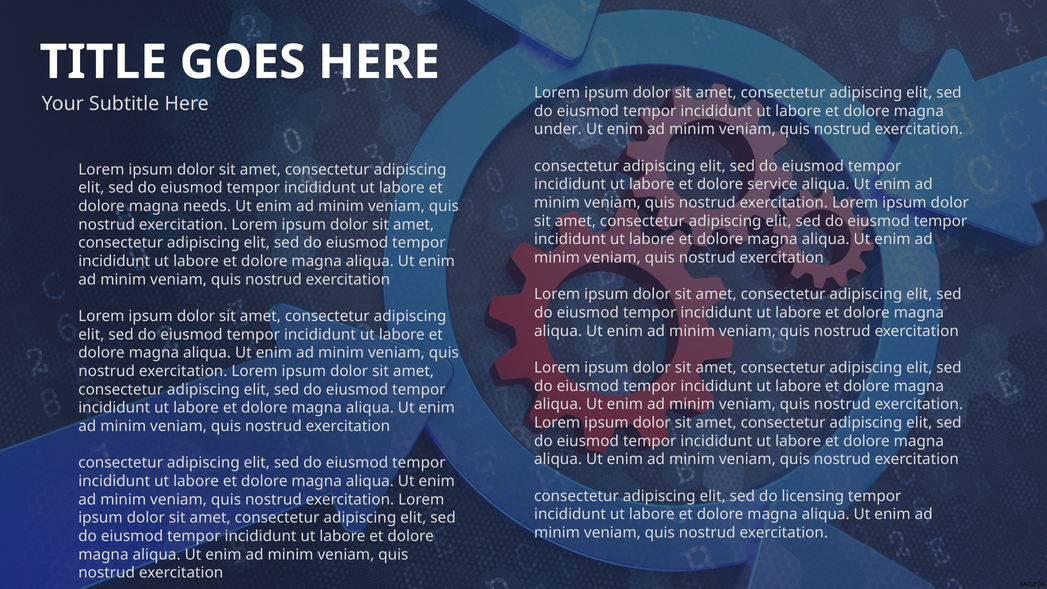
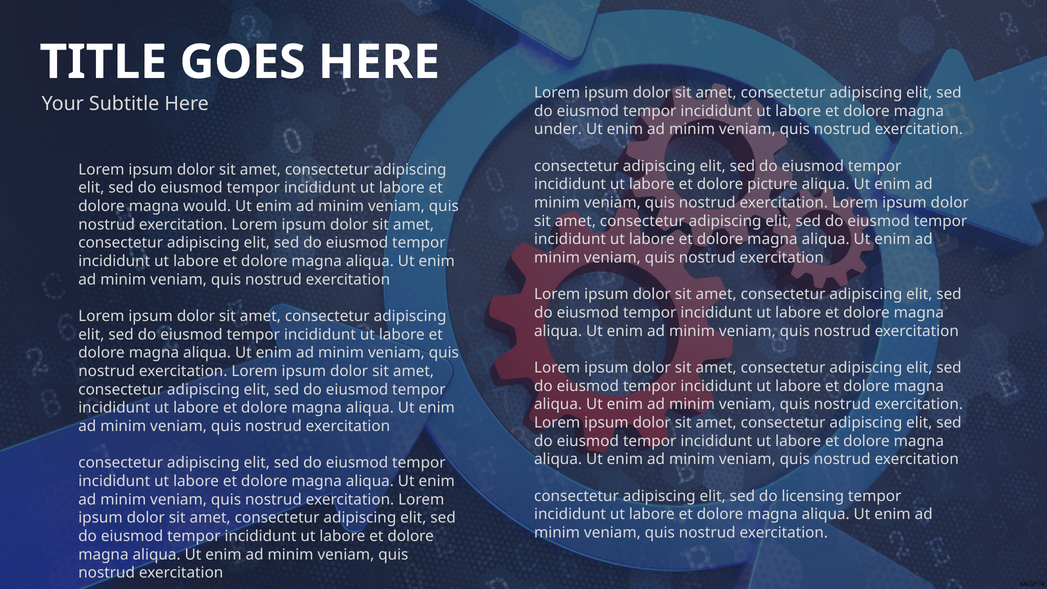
service: service -> picture (772, 184)
needs: needs -> would (207, 206)
